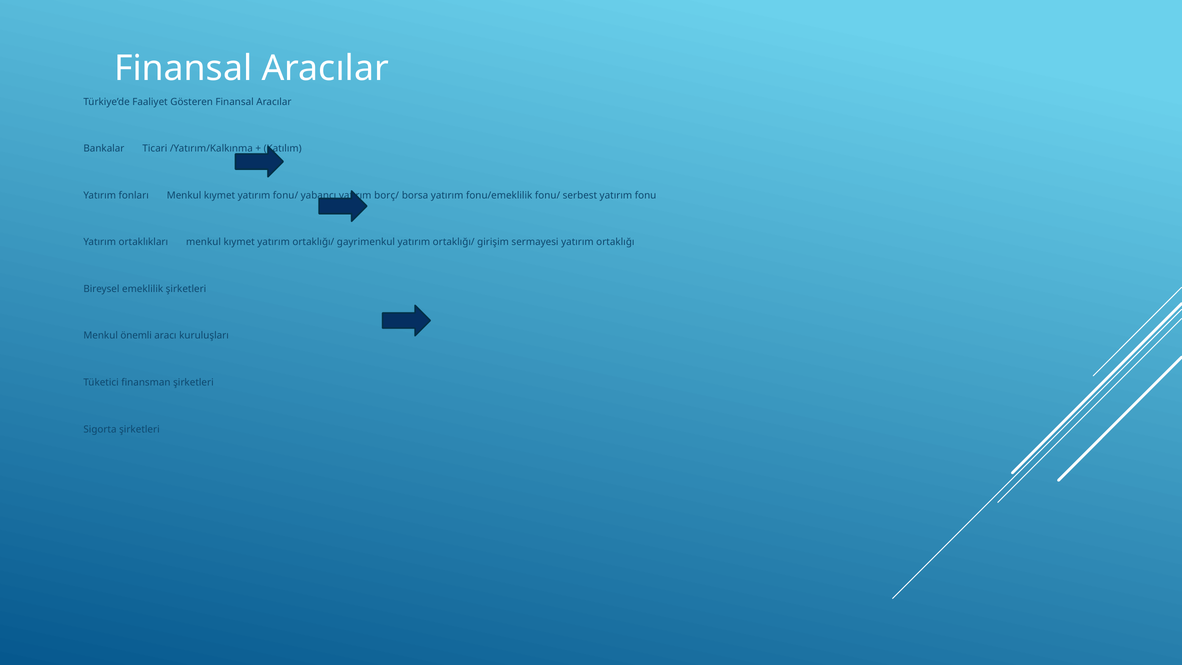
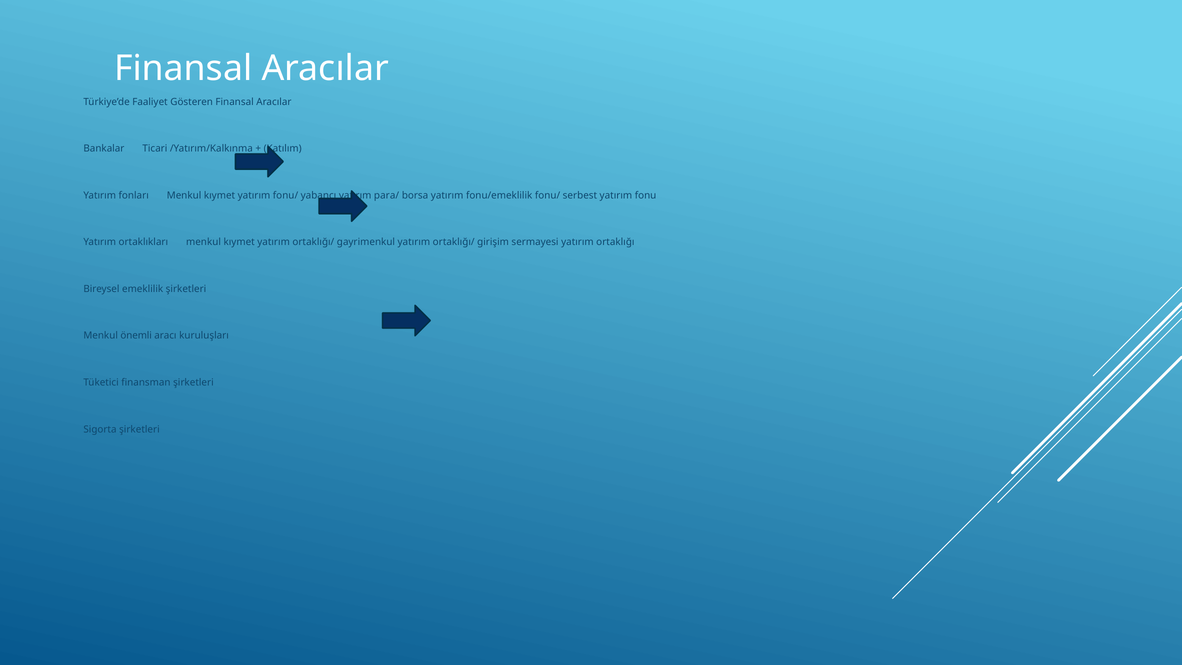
borç/: borç/ -> para/ (387, 195)
